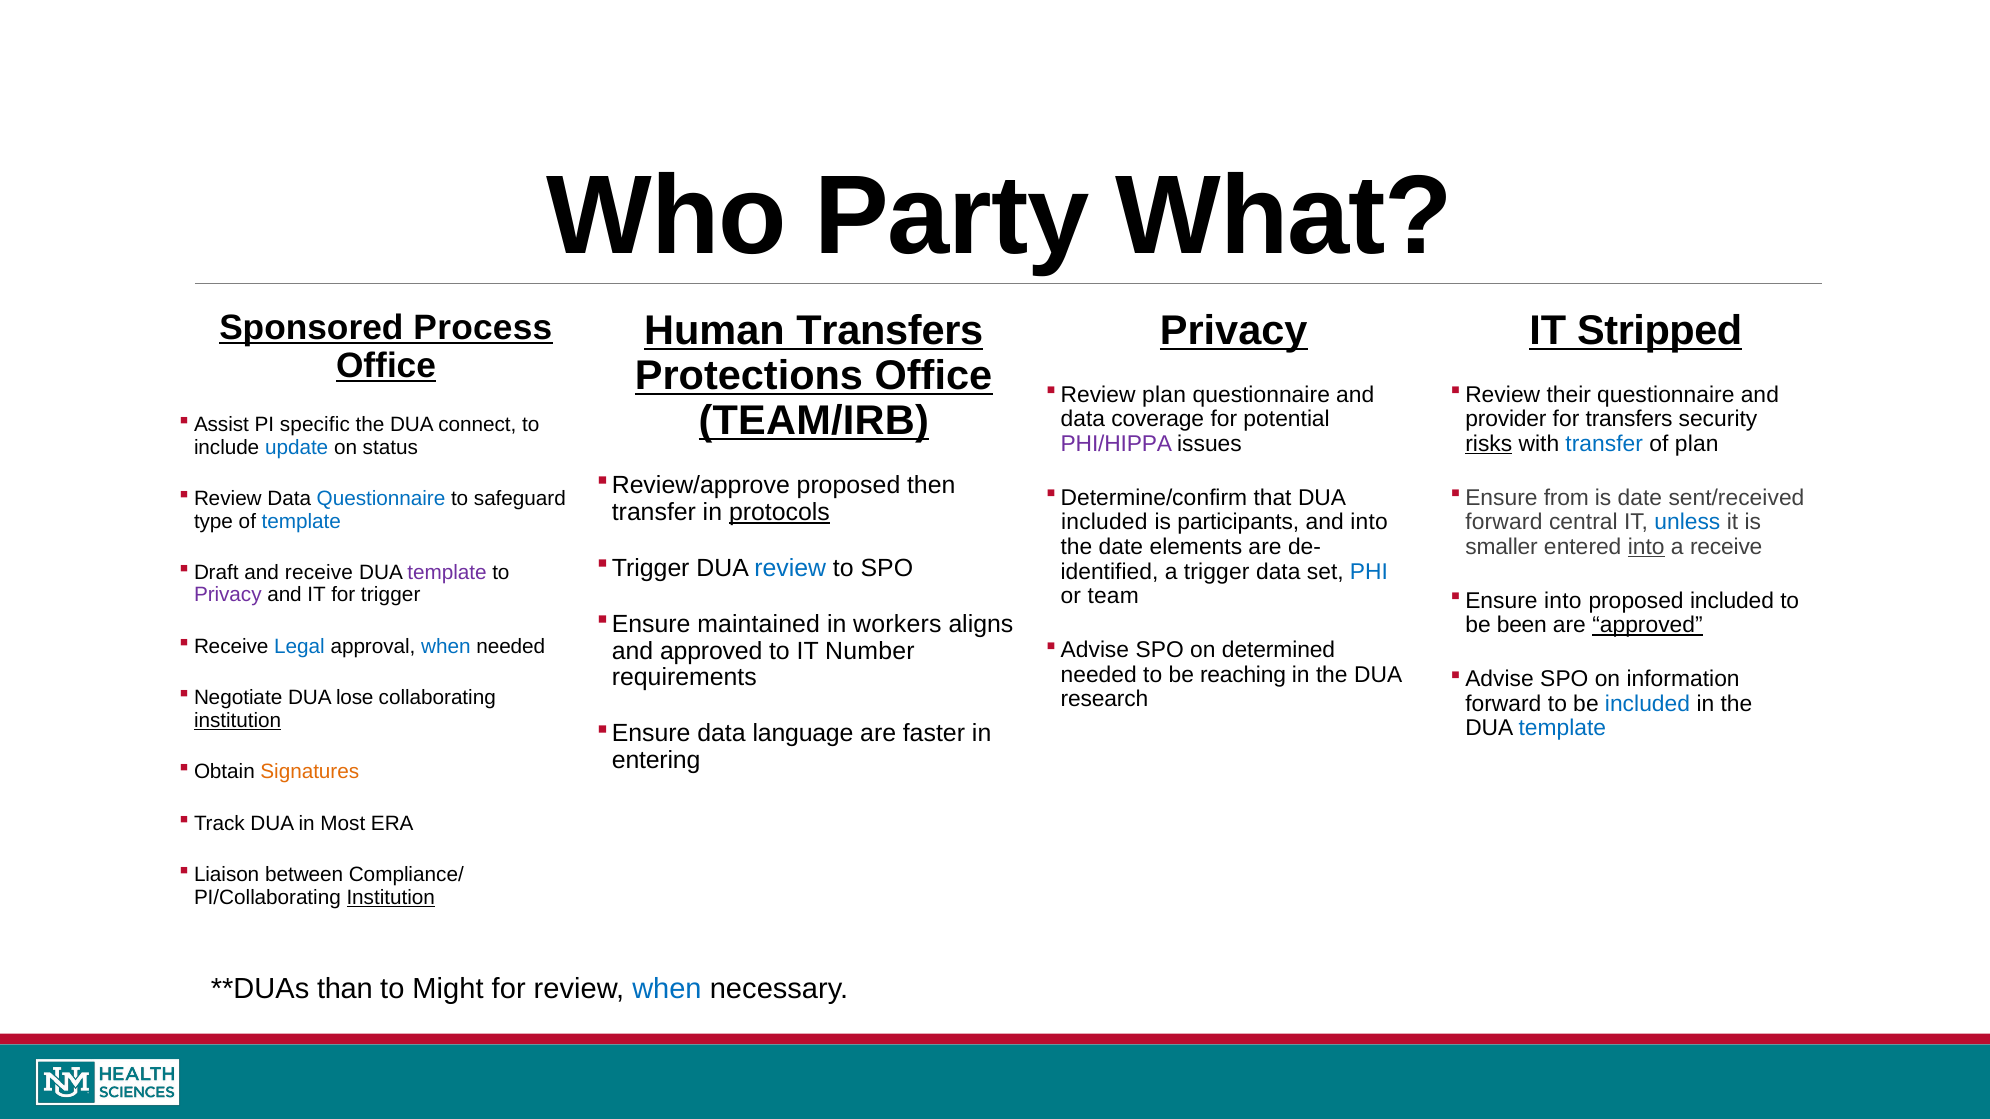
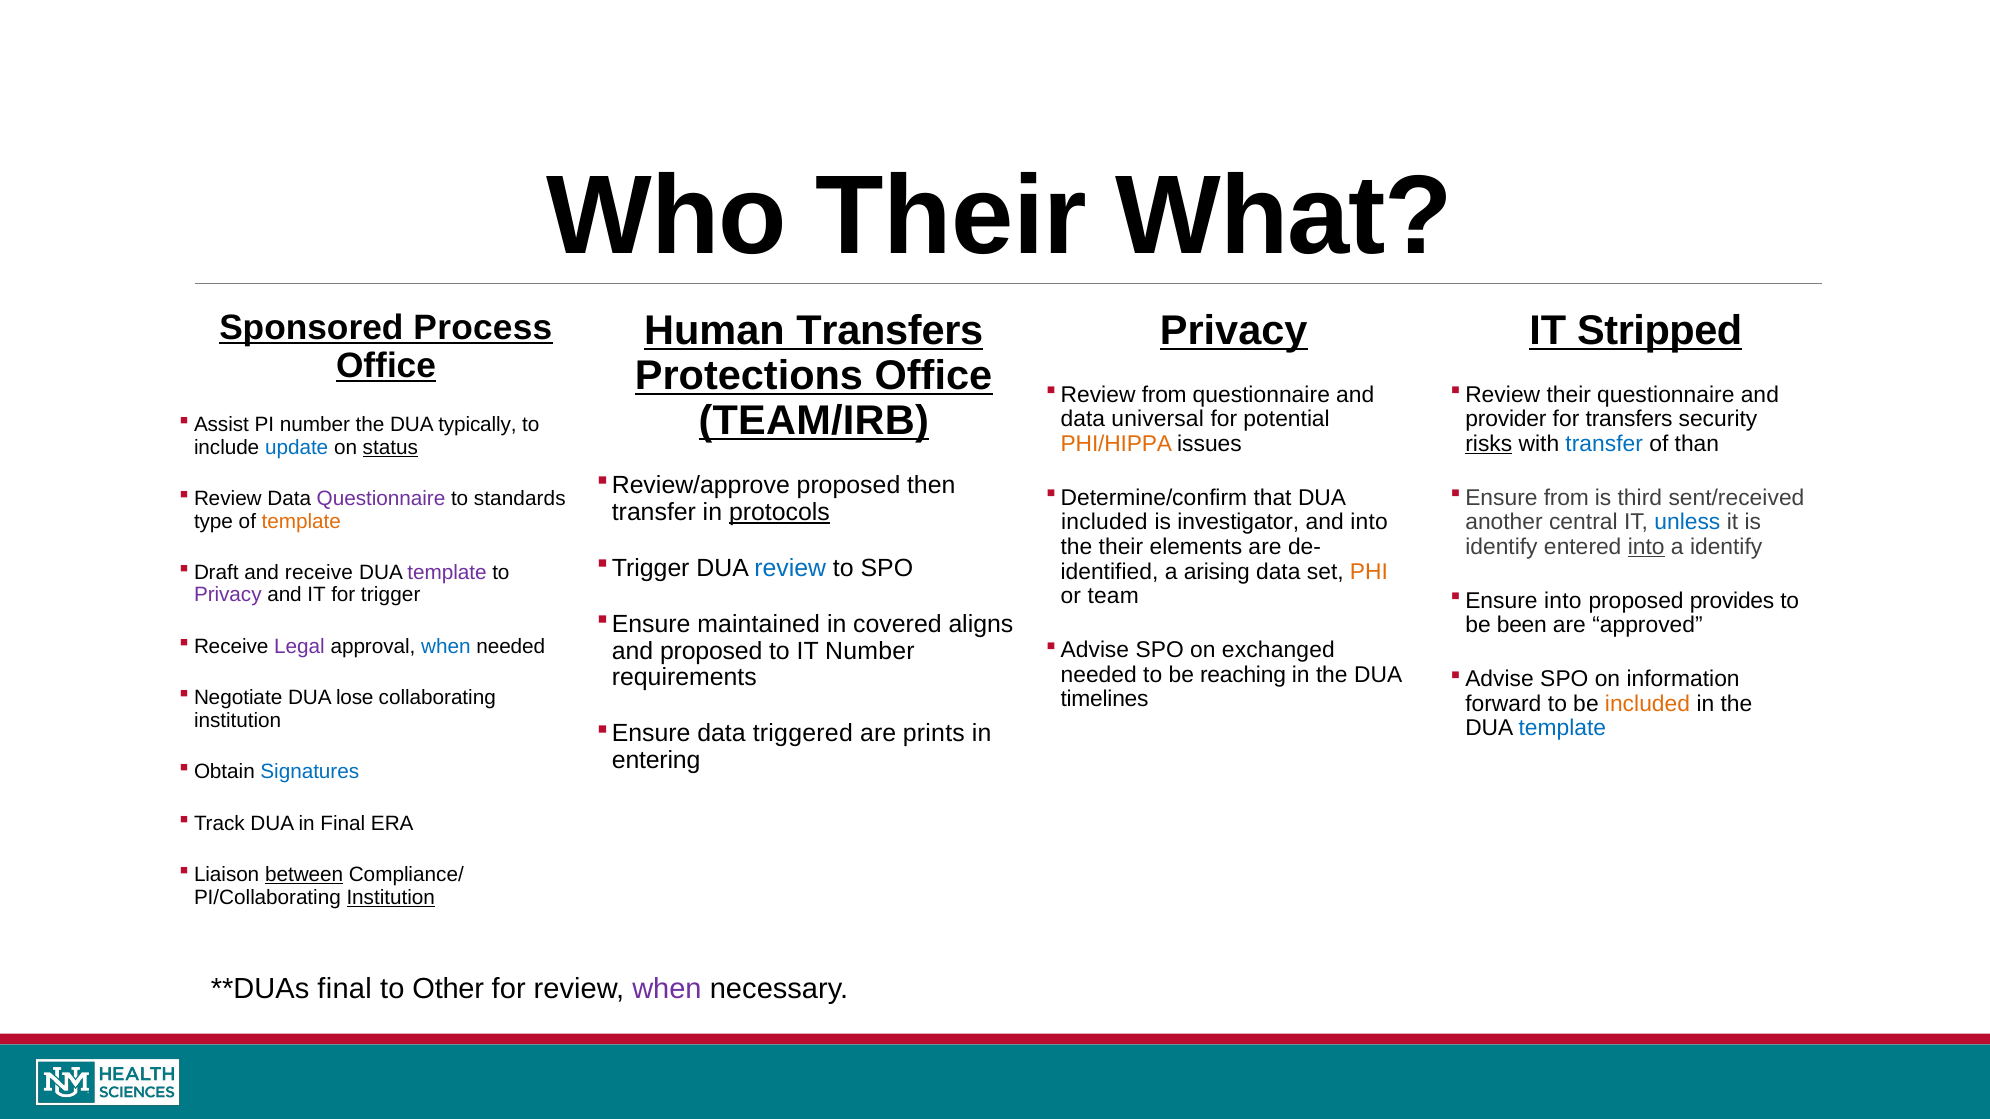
Who Party: Party -> Their (952, 216)
plan: plan -> from (1164, 395)
coverage: coverage -> universal (1158, 419)
PI specific: specific -> number (315, 425)
connect: connect -> typically (477, 425)
PHI/HIPPA colour: purple -> orange (1116, 444)
of plan: plan -> than (1697, 444)
status underline: none -> present (390, 447)
is date: date -> third (1640, 498)
Questionnaire colour: blue -> purple (381, 499)
safeguard: safeguard -> standards (520, 499)
template colour: blue -> orange (301, 521)
participants: participants -> investigator (1238, 522)
forward: forward -> another (1504, 522)
the date: date -> their (1121, 547)
smaller: smaller -> identify (1501, 547)
a receive: receive -> identify (1726, 547)
a trigger: trigger -> arising (1217, 572)
PHI colour: blue -> orange (1369, 572)
proposed included: included -> provides (1732, 601)
workers: workers -> covered (897, 624)
approved underline: present -> none (1647, 626)
Legal colour: blue -> purple (299, 647)
determined: determined -> exchanged (1278, 650)
and approved: approved -> proposed (711, 651)
research: research -> timelines (1105, 700)
included colour: blue -> orange (1647, 704)
institution underline: present -> none (238, 721)
language: language -> triggered (803, 734)
faster: faster -> prints (934, 734)
Signatures colour: orange -> blue (310, 772)
in Most: Most -> Final (343, 824)
between underline: none -> present (304, 875)
than: than -> final (345, 990)
Might: Might -> Other (448, 990)
when colour: blue -> purple (667, 990)
